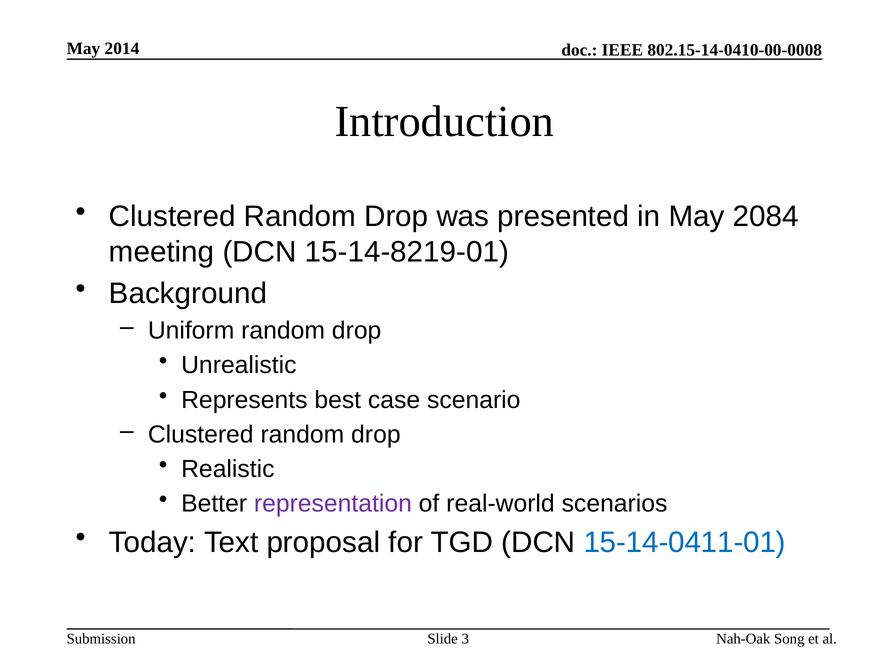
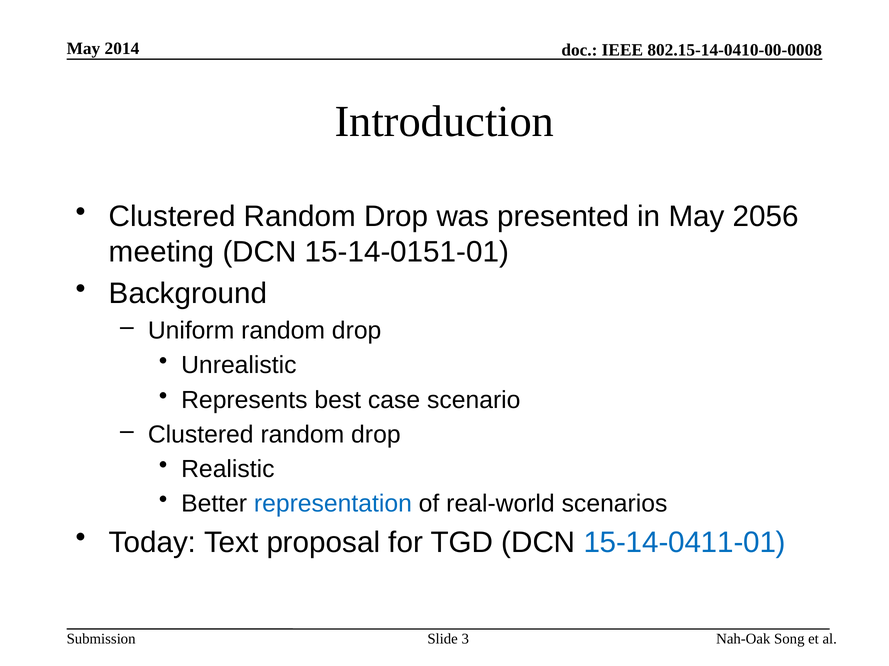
2084: 2084 -> 2056 (766, 217)
15-14-8219-01: 15-14-8219-01 -> 15-14-0151-01 (407, 253)
representation colour: purple -> blue (333, 504)
